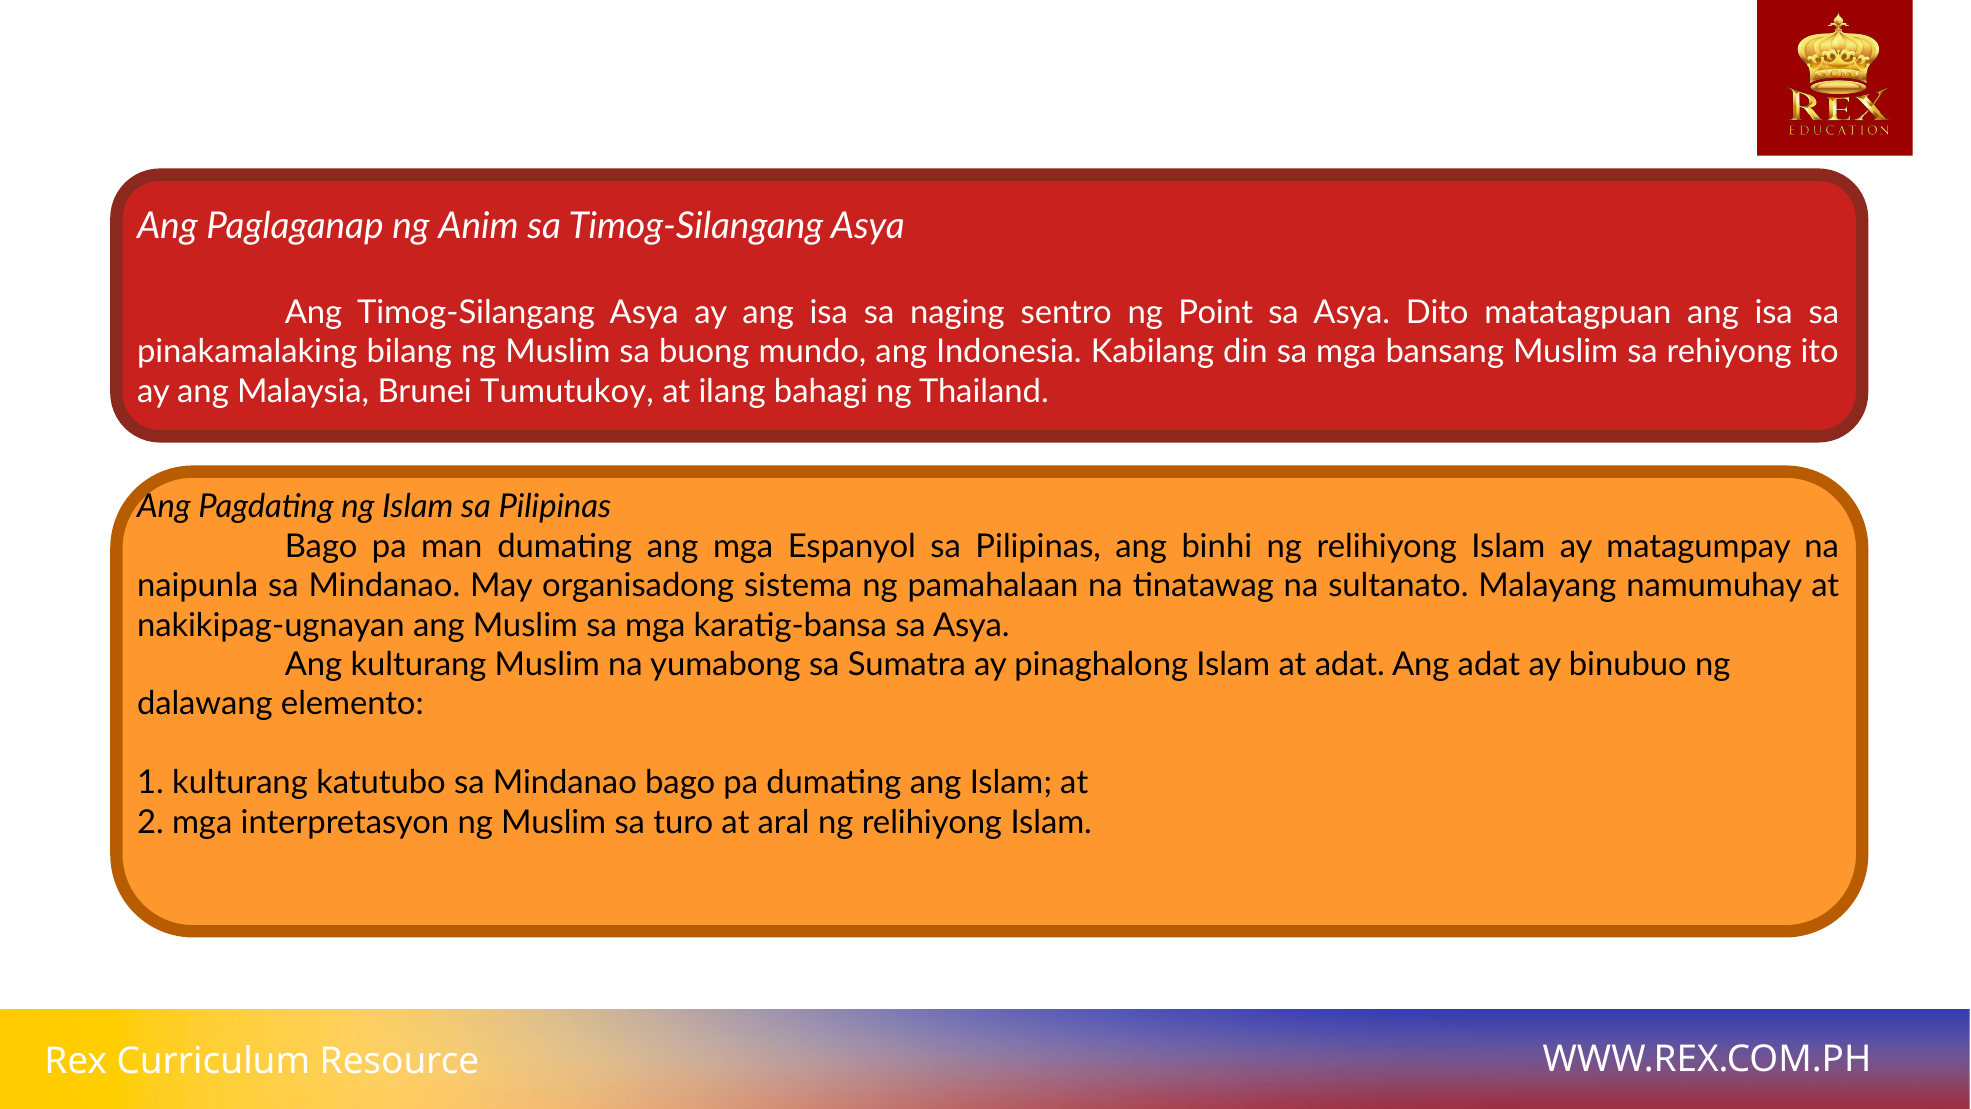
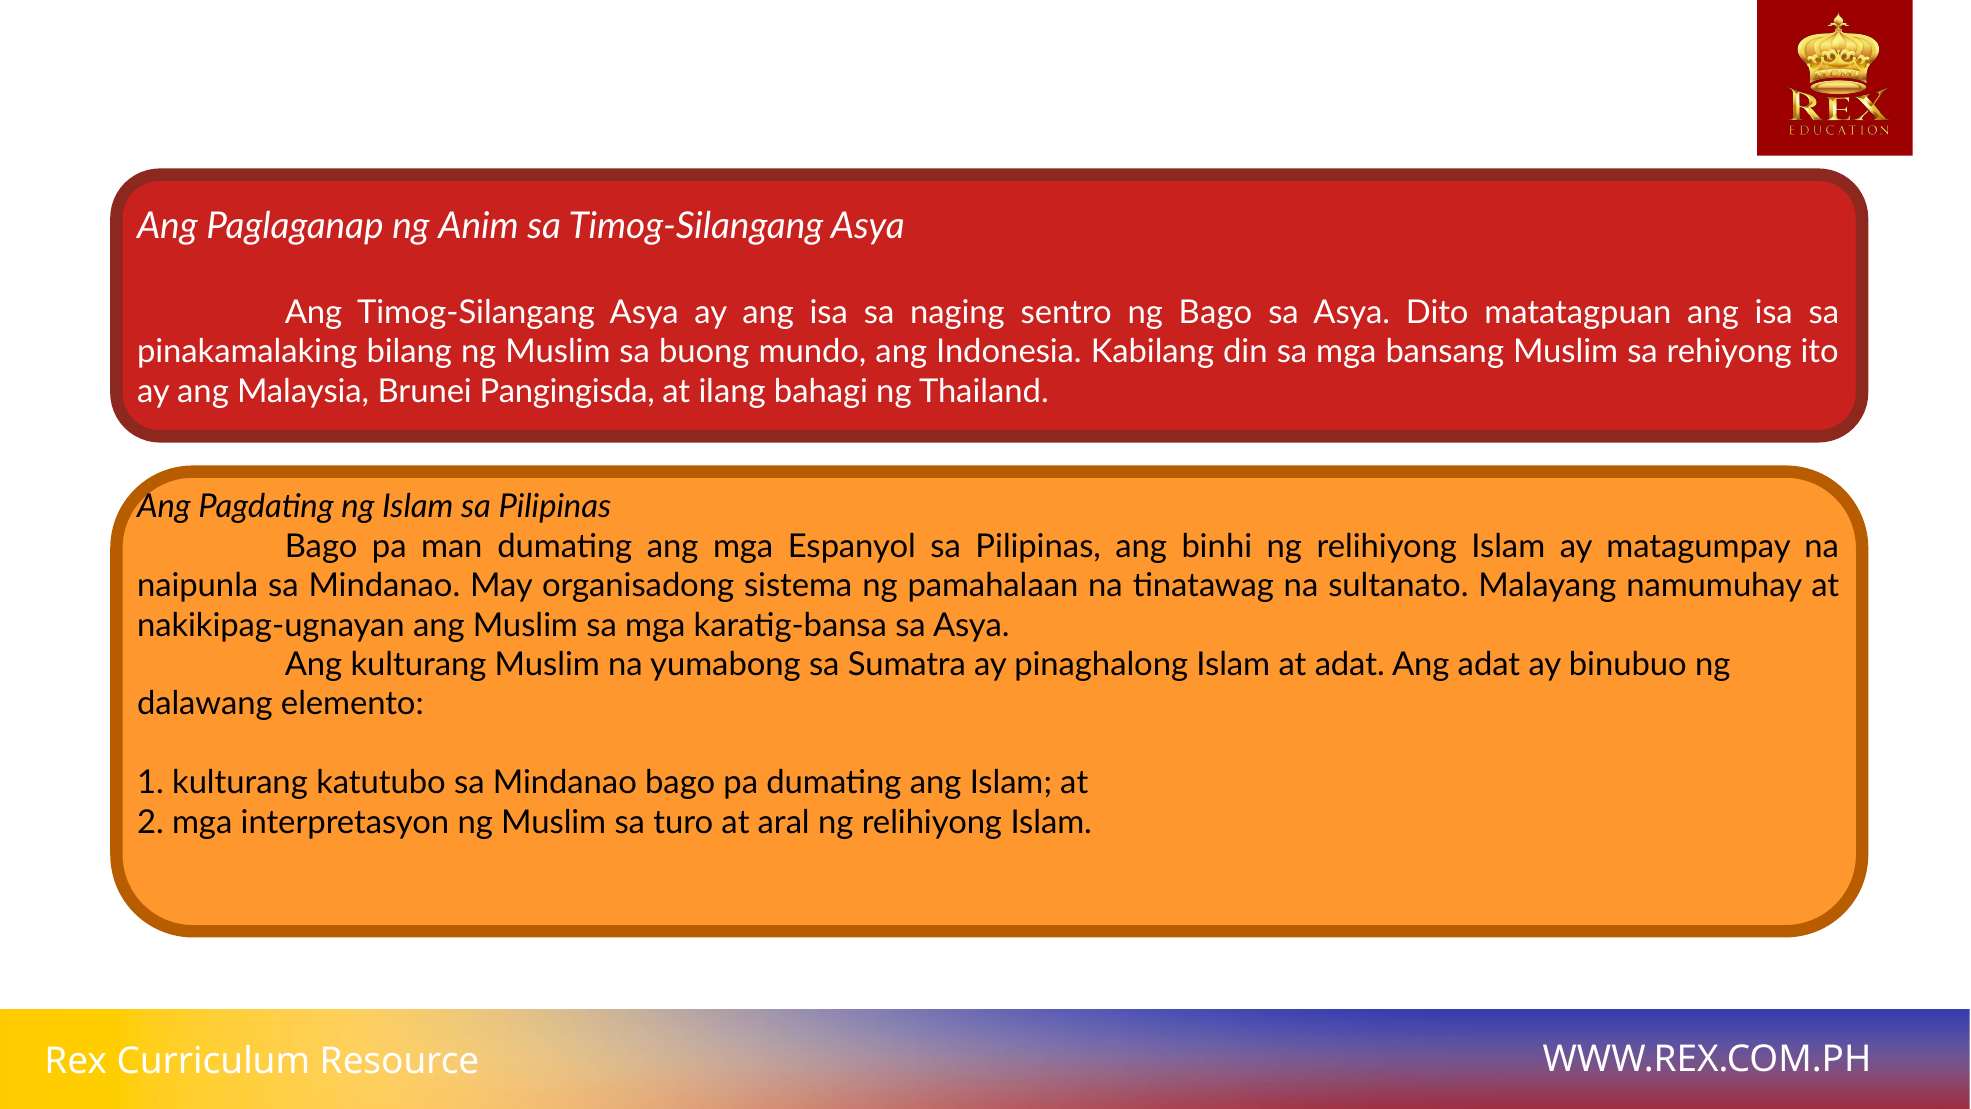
ng Point: Point -> Bago (1216, 313)
Tumutukoy: Tumutukoy -> Pangingisda (567, 391)
